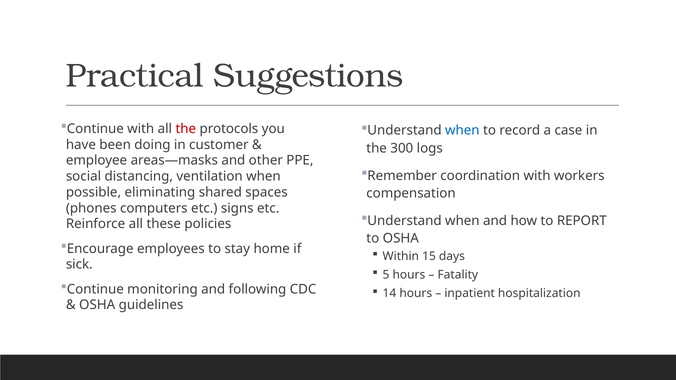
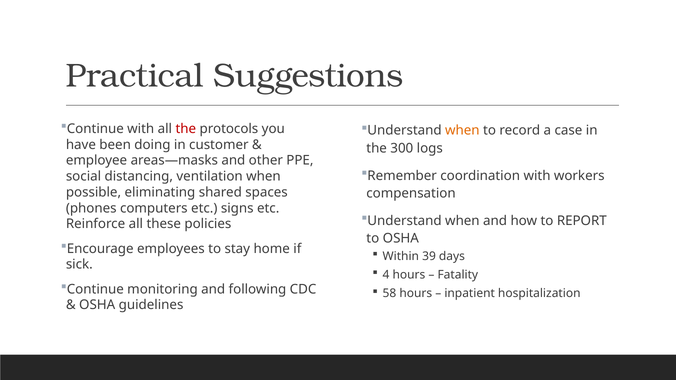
when colour: blue -> orange (462, 131)
15: 15 -> 39 (429, 256)
5: 5 -> 4 (386, 275)
14: 14 -> 58 (389, 294)
